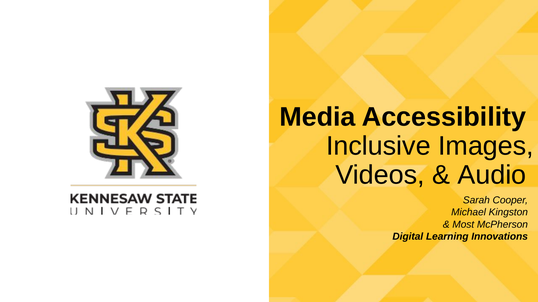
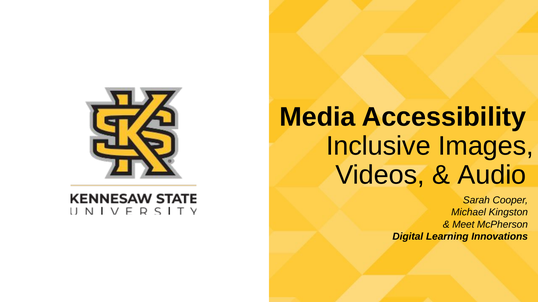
Most: Most -> Meet (463, 225)
